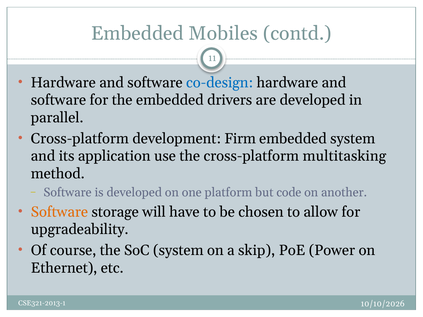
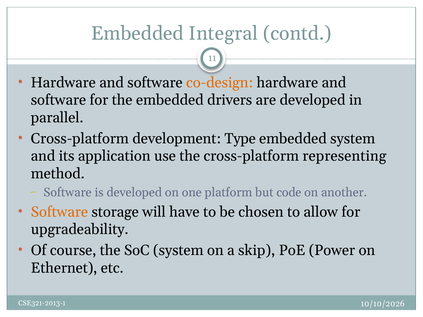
Mobiles: Mobiles -> Integral (223, 33)
co-design colour: blue -> orange (220, 83)
Firm: Firm -> Type (240, 139)
multitasking: multitasking -> representing (344, 156)
